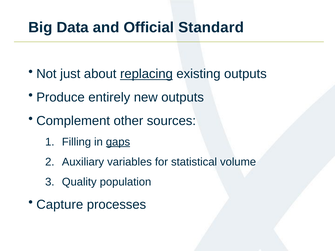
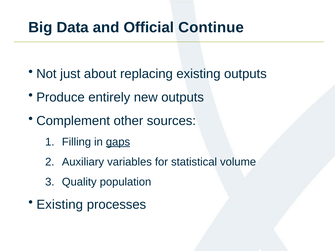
Standard: Standard -> Continue (211, 28)
replacing underline: present -> none (146, 74)
Capture: Capture -> Existing (60, 205)
